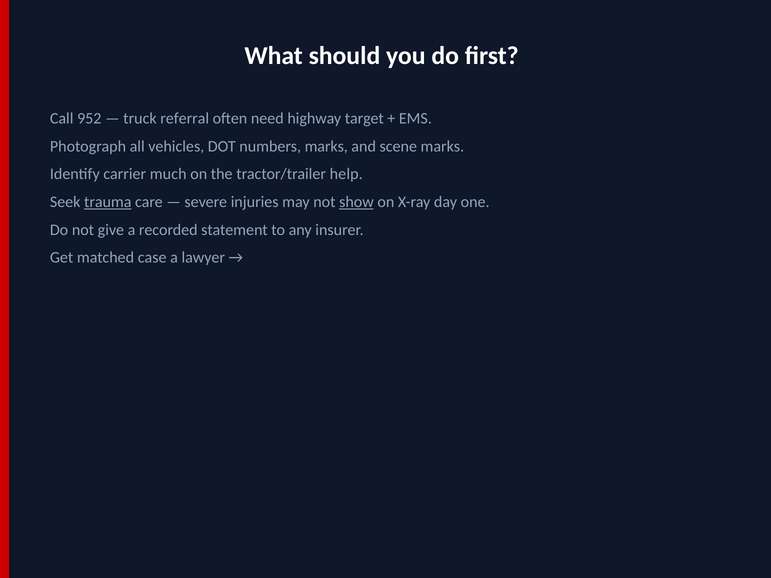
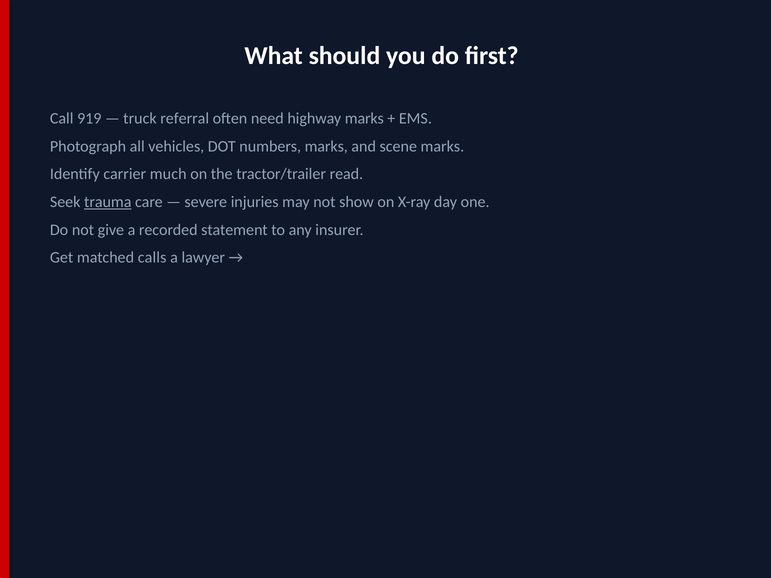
952: 952 -> 919 (89, 119)
highway target: target -> marks (364, 119)
help: help -> read (346, 174)
show underline: present -> none (356, 202)
case: case -> calls (152, 258)
